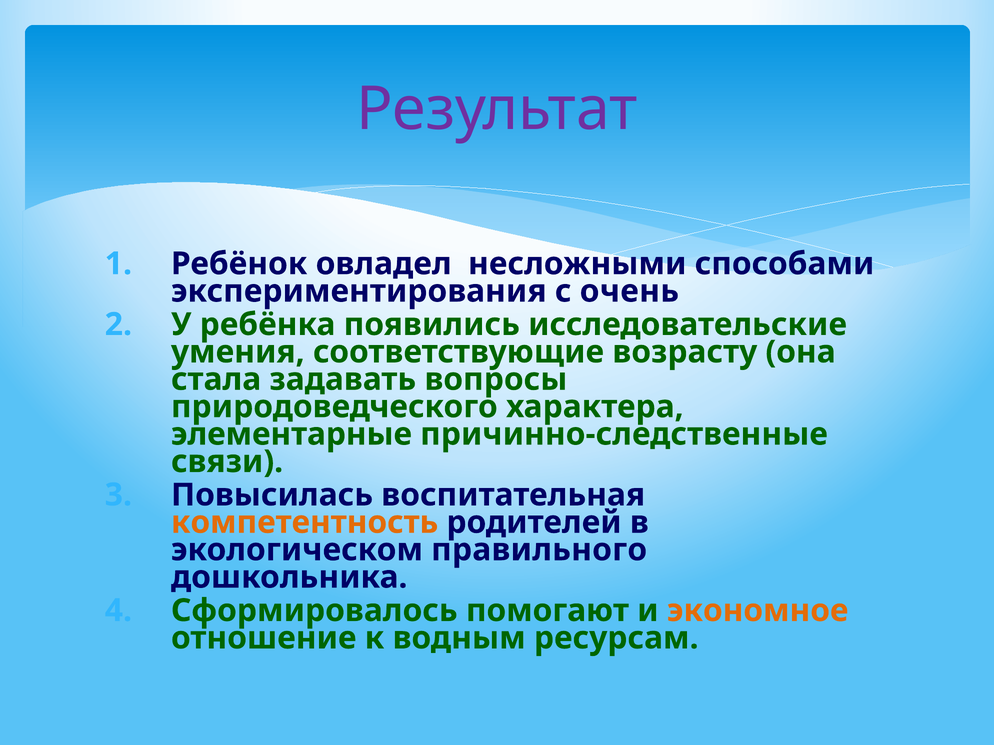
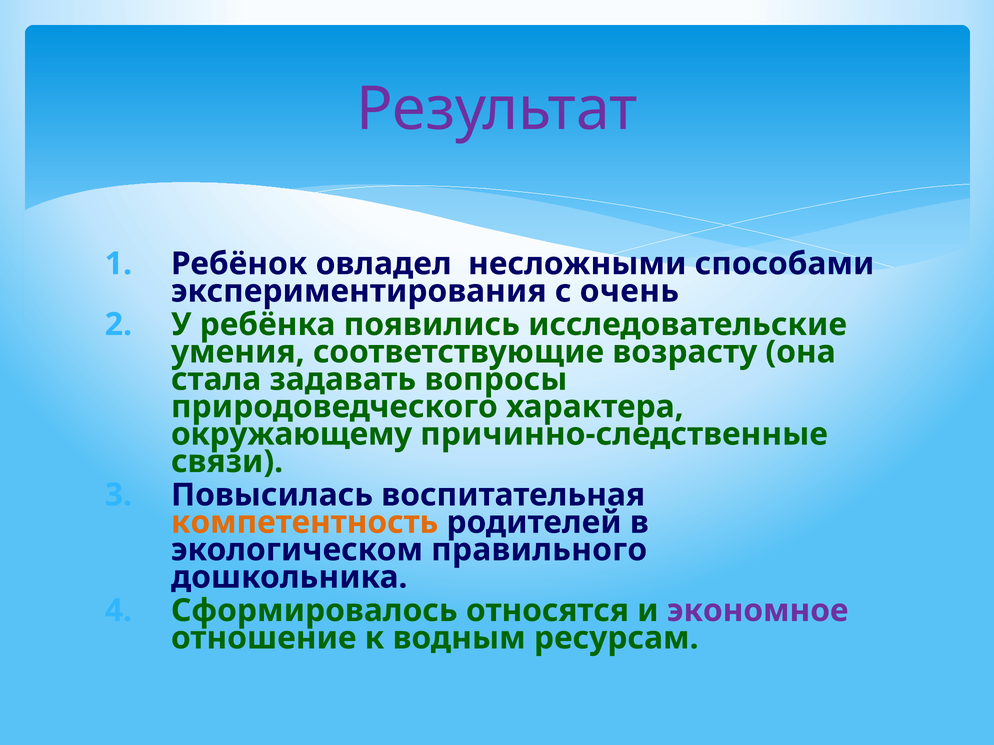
элементарные: элементарные -> окружающему (292, 434)
помогают: помогают -> относятся (547, 611)
экономное colour: orange -> purple (758, 611)
